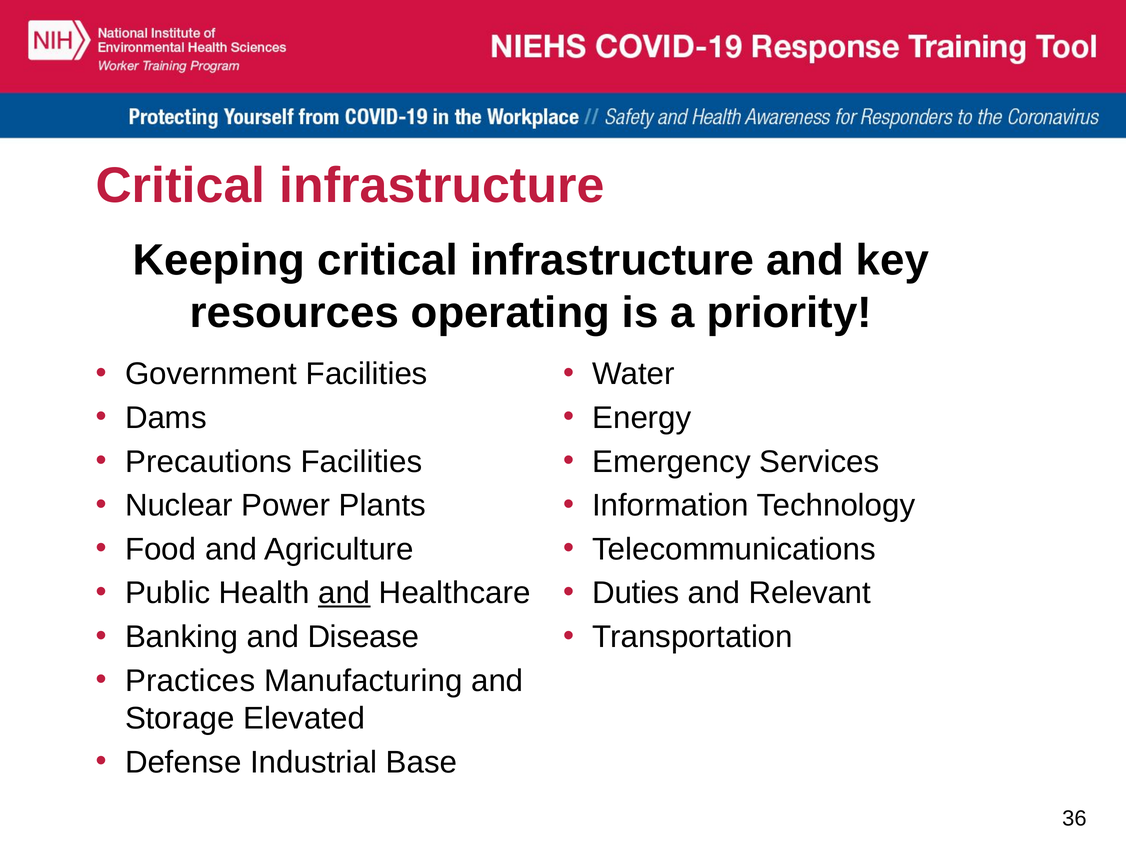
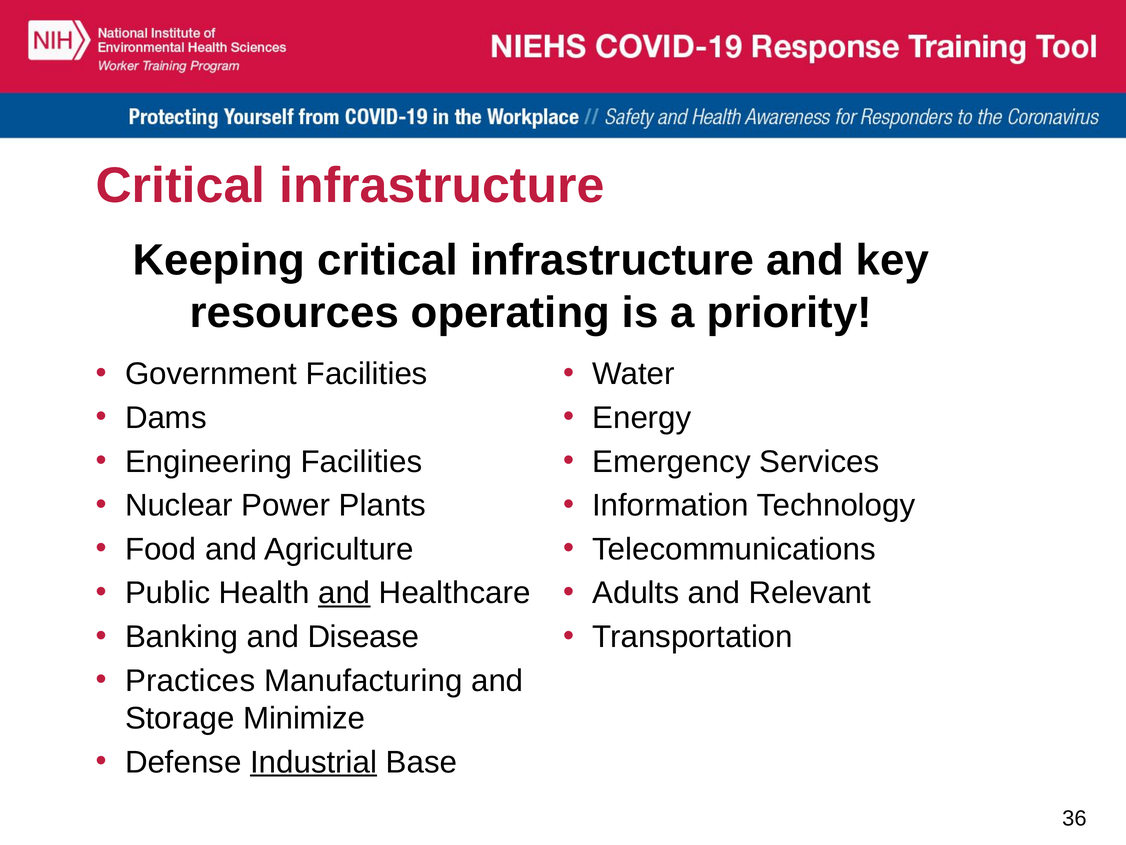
Precautions: Precautions -> Engineering (208, 461)
Duties: Duties -> Adults (636, 593)
Elevated: Elevated -> Minimize (304, 718)
Industrial underline: none -> present (314, 762)
